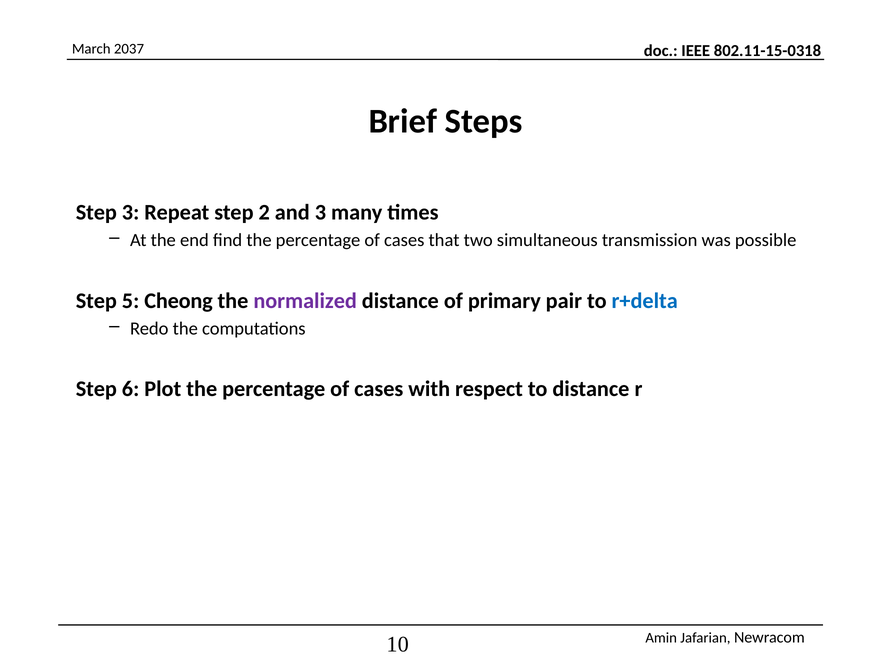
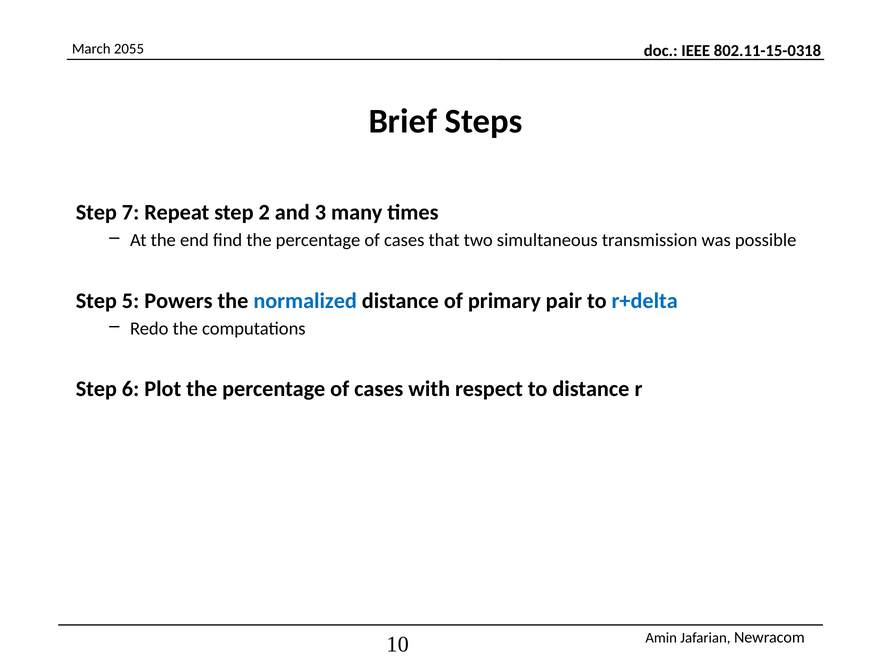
2037: 2037 -> 2055 (129, 49)
Step 3: 3 -> 7 (131, 212)
Cheong: Cheong -> Powers (178, 301)
normalized colour: purple -> blue (305, 301)
